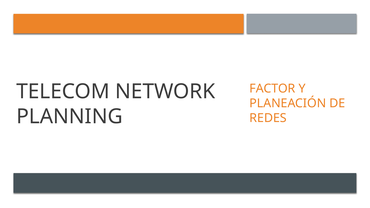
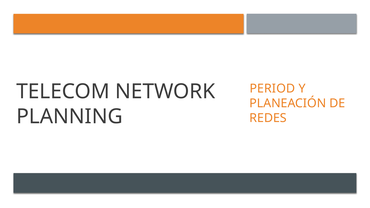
FACTOR: FACTOR -> PERIOD (272, 89)
